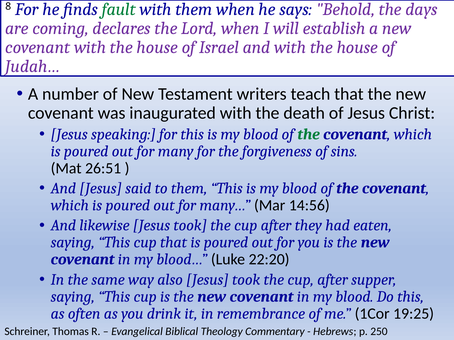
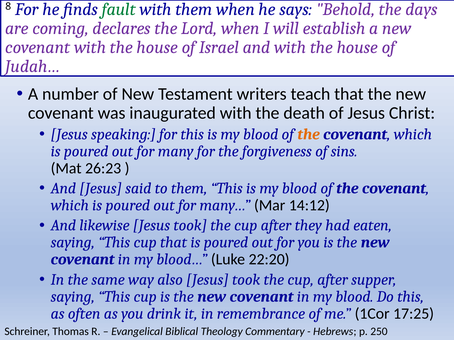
the colour: green -> orange (309, 134)
26:51: 26:51 -> 26:23 (103, 168)
14:56: 14:56 -> 14:12 (309, 206)
19:25: 19:25 -> 17:25 (414, 314)
